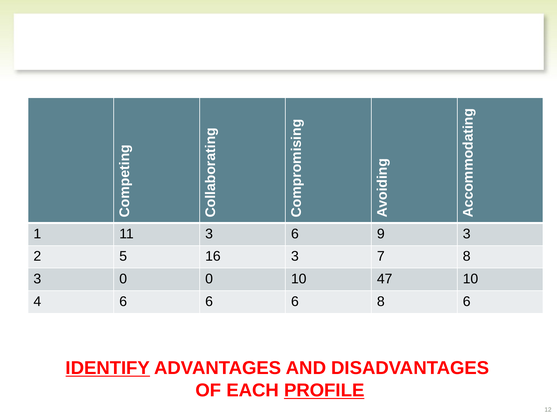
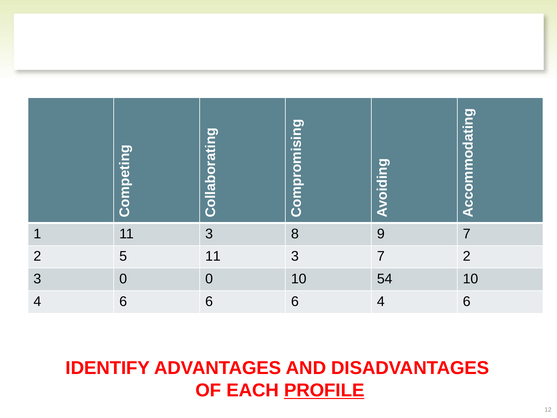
3 6: 6 -> 8 (295, 234)
9 3: 3 -> 7 (467, 234)
5 16: 16 -> 11 (213, 256)
3 7 8: 8 -> 2 (467, 256)
47: 47 -> 54 (385, 279)
6 8: 8 -> 4 (381, 301)
IDENTIFY underline: present -> none (108, 368)
